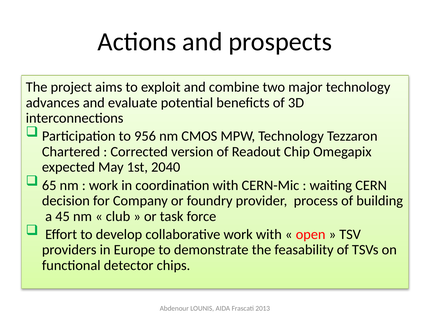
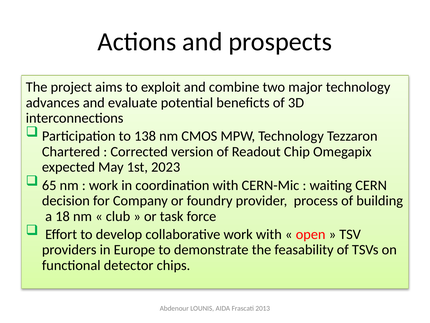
956: 956 -> 138 (145, 136)
2040: 2040 -> 2023 (166, 167)
45: 45 -> 18 (63, 216)
